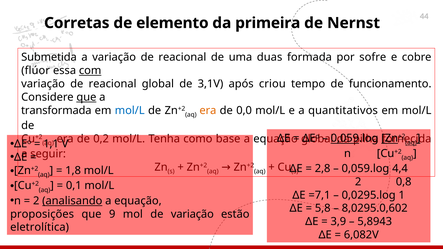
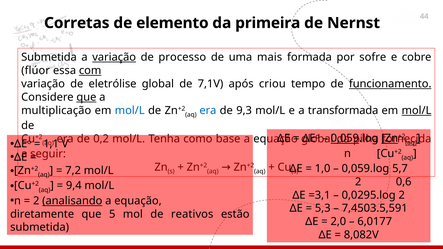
variação underline: none -> present (114, 57)
reacional: reacional -> processo (182, 57)
duas: duas -> mais (270, 57)
reacional: reacional -> eletrólise (113, 84)
3,1V: 3,1V -> 7,1V (211, 84)
funcionamento underline: none -> present (390, 84)
transformada: transformada -> multiplicação (56, 110)
era colour: orange -> blue (208, 110)
0,0: 0,0 -> 9,3 (244, 110)
quantitativos: quantitativos -> transformada (343, 110)
mol/L underline: none -> present (417, 110)
2,8: 2,8 -> 1,0 (323, 169)
4,4: 4,4 -> 5,7 (400, 169)
1,8: 1,8 -> 7,2 (73, 171)
0,8: 0,8 -> 0,6 (404, 182)
0,1: 0,1 -> 9,4 (74, 186)
=7,1: =7,1 -> =3,1 (319, 195)
0,0295.log 1: 1 -> 2 (402, 195)
5,8: 5,8 -> 5,3 (323, 208)
8,0295.0,602: 8,0295.0,602 -> 7,4503.5,591 (375, 208)
proposições: proposições -> diretamente (42, 214)
9: 9 -> 5 (112, 214)
de variação: variação -> reativos (192, 214)
3,9: 3,9 -> 2,0 (338, 222)
5,8943: 5,8943 -> 6,0177 (375, 222)
eletrolítica: eletrolítica -> submetida (40, 228)
6,082V: 6,082V -> 8,082V (361, 235)
